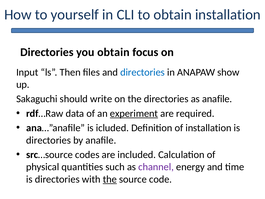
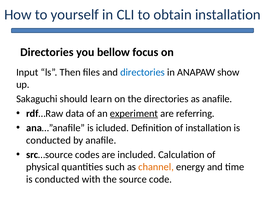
you obtain: obtain -> bellow (113, 52)
write: write -> learn (101, 99)
required: required -> referring (195, 113)
directories: directories -> conducted (48, 140)
channel colour: purple -> orange (156, 167)
directories: directories -> conducted (57, 179)
the underline: present -> none (110, 179)
